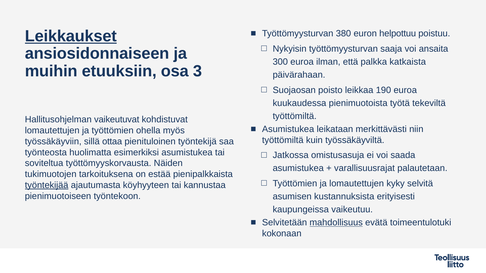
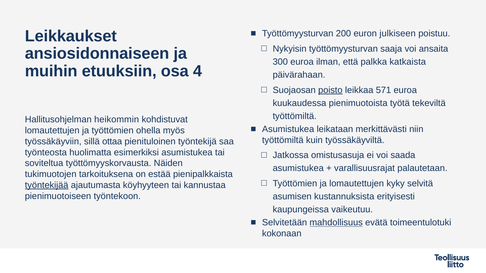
Leikkaukset underline: present -> none (71, 36)
380: 380 -> 200 (343, 34)
helpottuu: helpottuu -> julkiseen (398, 34)
3: 3 -> 4 (197, 71)
poisto underline: none -> present (330, 90)
190: 190 -> 571 (383, 90)
vaikeutuvat: vaikeutuvat -> heikommin (117, 120)
